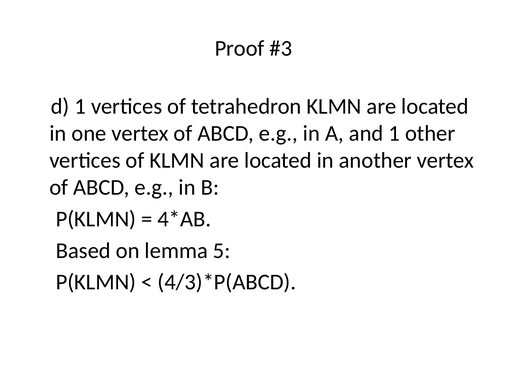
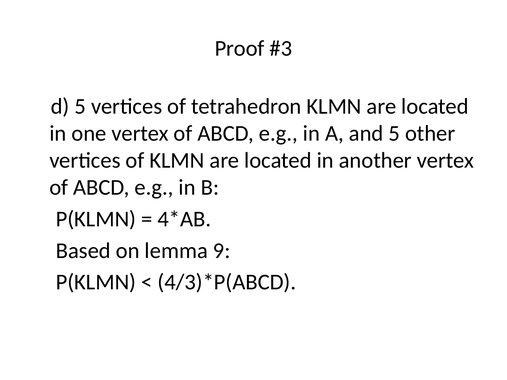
d 1: 1 -> 5 (80, 106)
and 1: 1 -> 5 (394, 133)
5: 5 -> 9 (222, 251)
